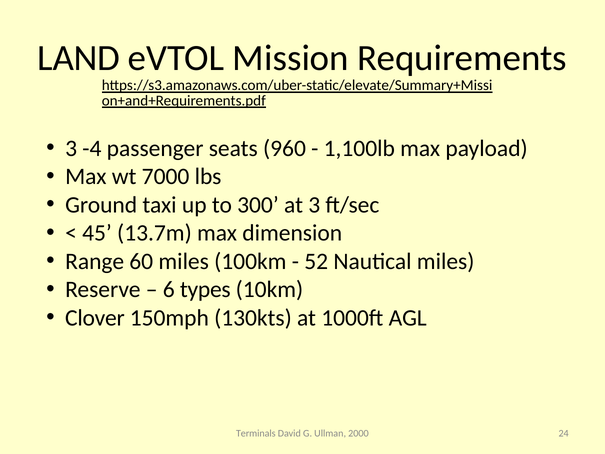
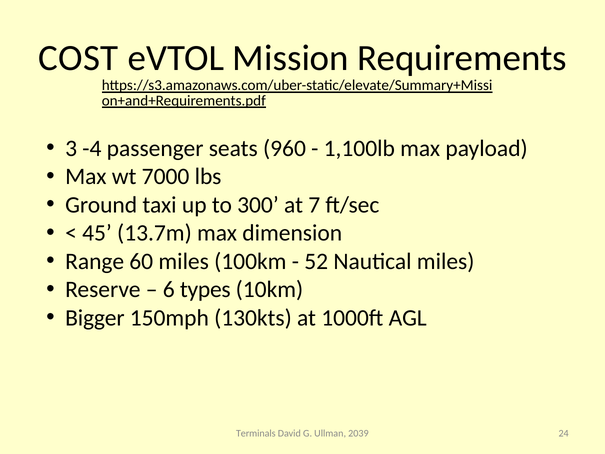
LAND: LAND -> COST (78, 58)
at 3: 3 -> 7 (314, 205)
Clover: Clover -> Bigger (95, 318)
2000: 2000 -> 2039 (358, 433)
